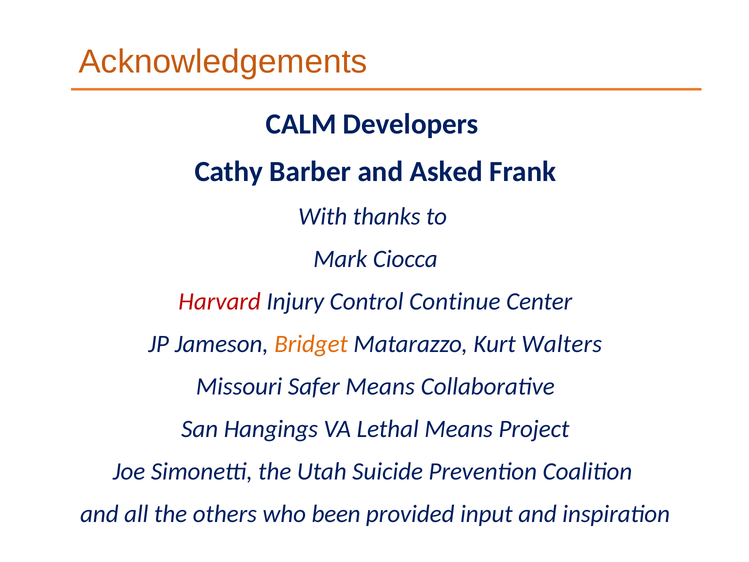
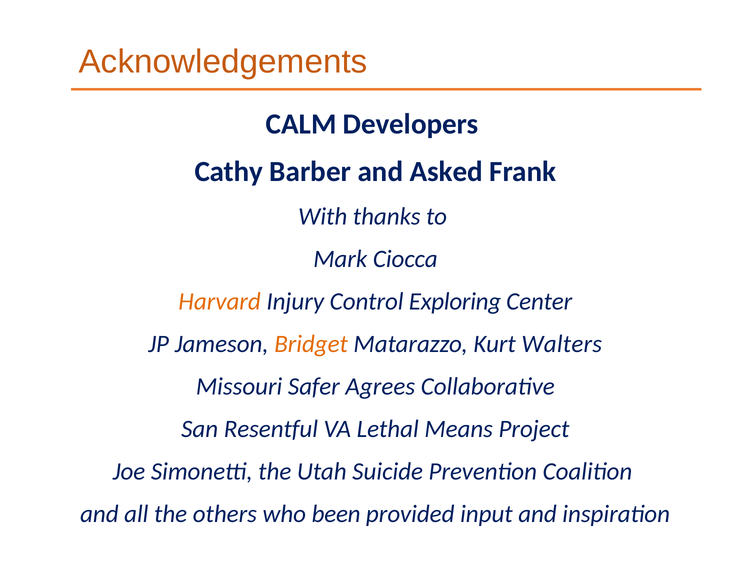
Harvard colour: red -> orange (220, 301)
Continue: Continue -> Exploring (455, 301)
Safer Means: Means -> Agrees (380, 386)
Hangings: Hangings -> Resentful (271, 429)
